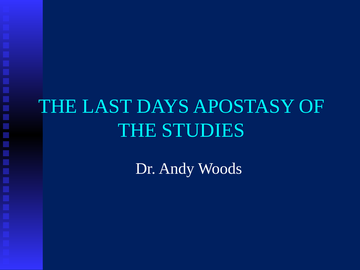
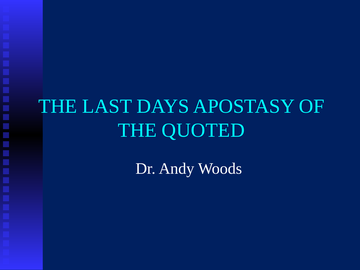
STUDIES: STUDIES -> QUOTED (203, 130)
